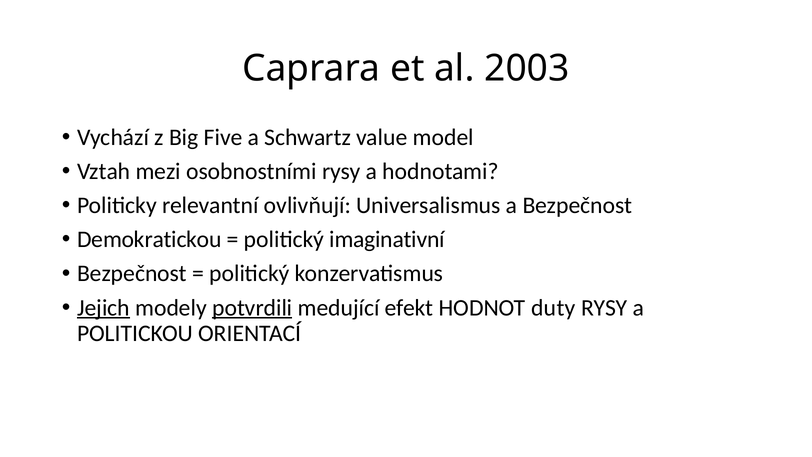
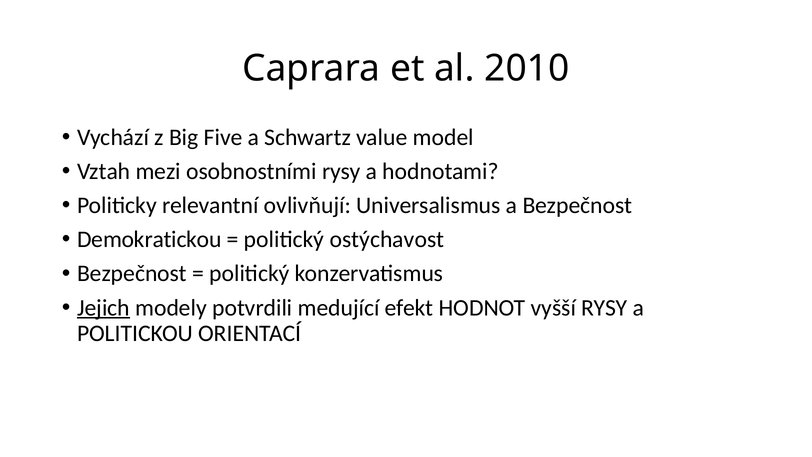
2003: 2003 -> 2010 (527, 68)
imaginativní: imaginativní -> ostýchavost (387, 239)
potvrdili underline: present -> none (252, 308)
duty: duty -> vyšší (553, 308)
